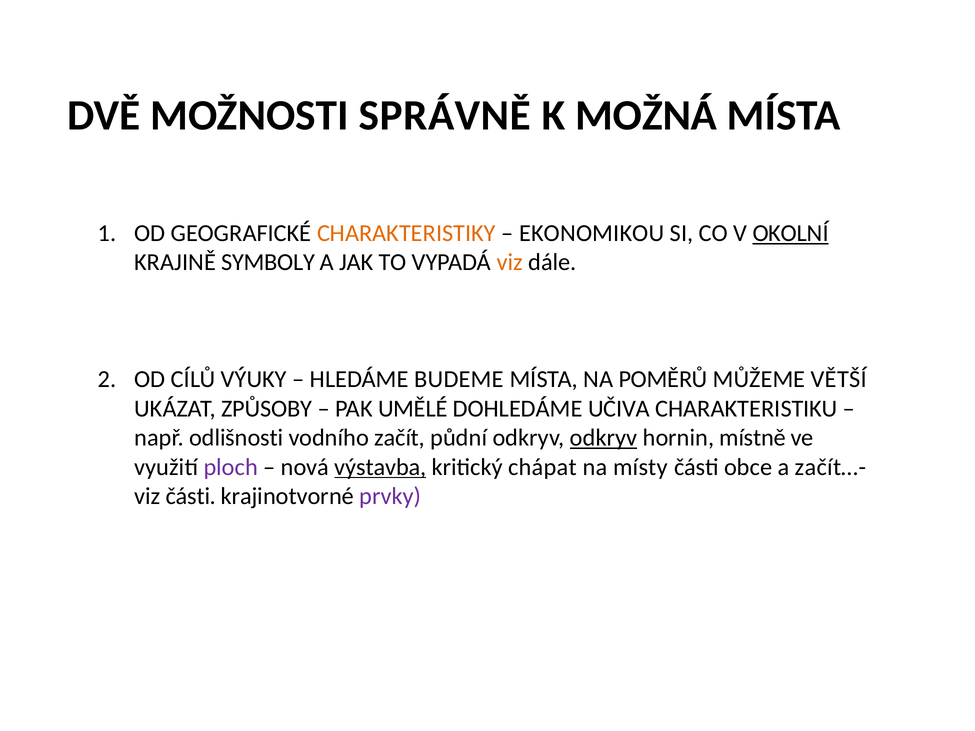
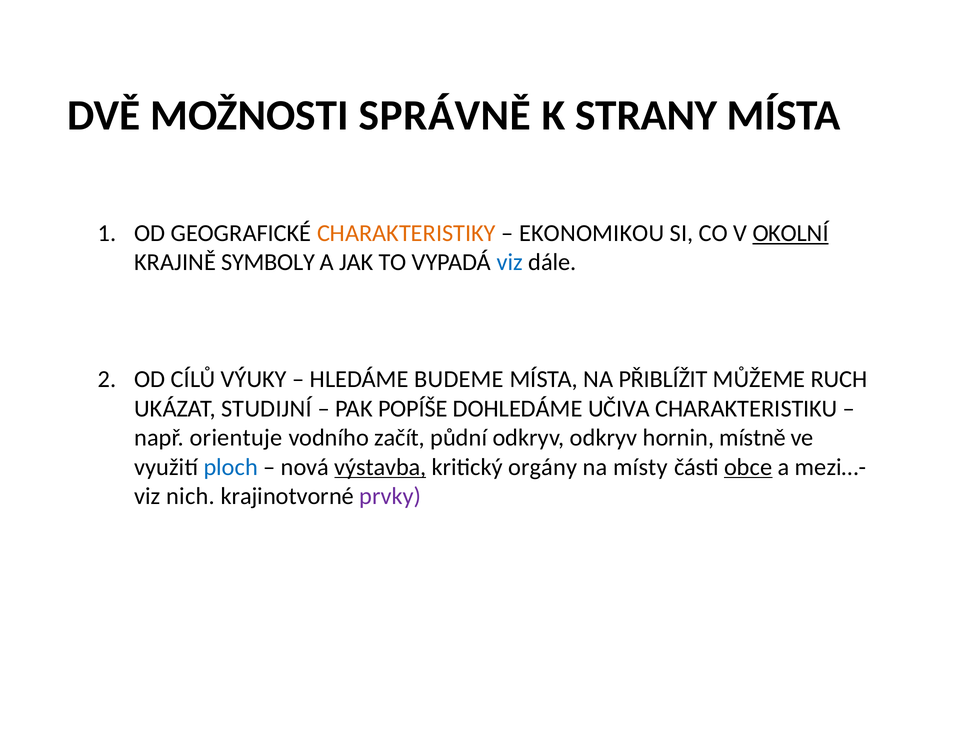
MOŽNÁ: MOŽNÁ -> STRANY (646, 115)
viz colour: orange -> blue (510, 262)
POMĚRŮ: POMĚRŮ -> PŘIBLÍŽIT (663, 379)
VĚTŠÍ: VĚTŠÍ -> RUCH (839, 379)
ZPŮSOBY: ZPŮSOBY -> STUDIJNÍ (266, 409)
UMĚLÉ: UMĚLÉ -> POPÍŠE (413, 409)
odlišnosti: odlišnosti -> orientuje (236, 438)
odkryv underline: present -> none (604, 438)
ploch colour: purple -> blue (231, 467)
chápat: chápat -> orgány (543, 467)
obce underline: none -> present (748, 467)
začít…-: začít…- -> mezi…- (831, 467)
viz části: části -> nich (191, 496)
